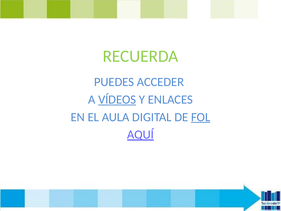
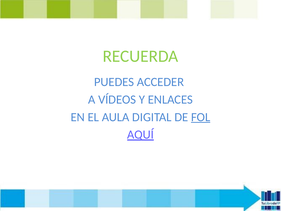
VÍDEOS underline: present -> none (117, 99)
